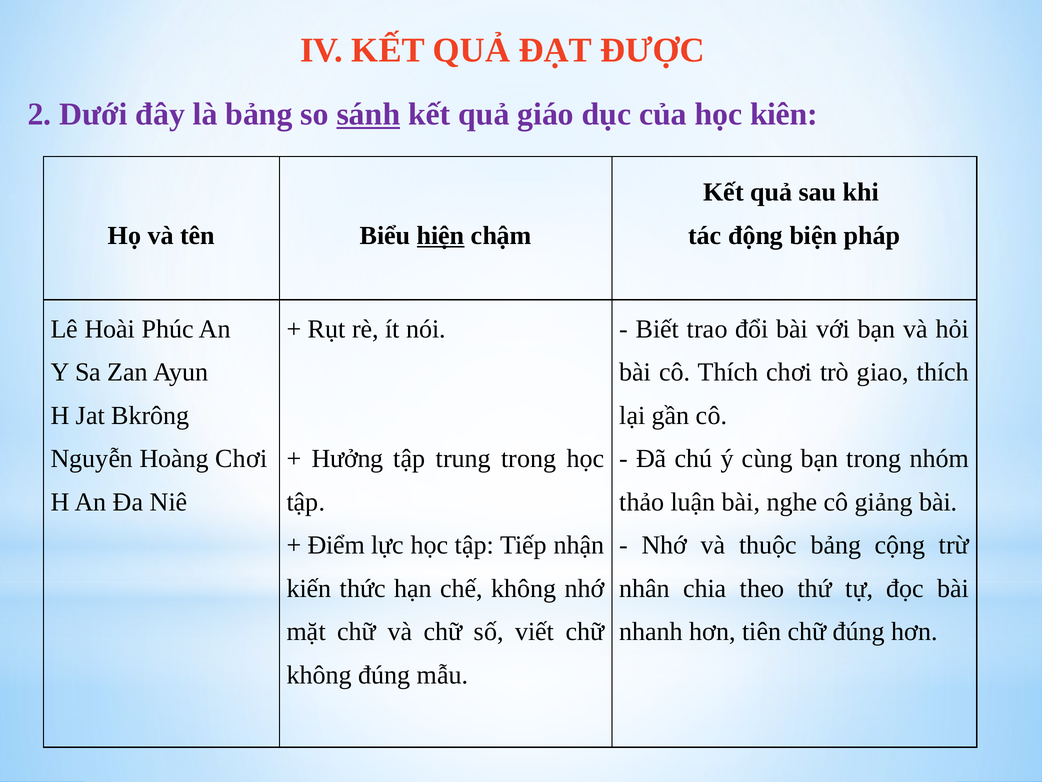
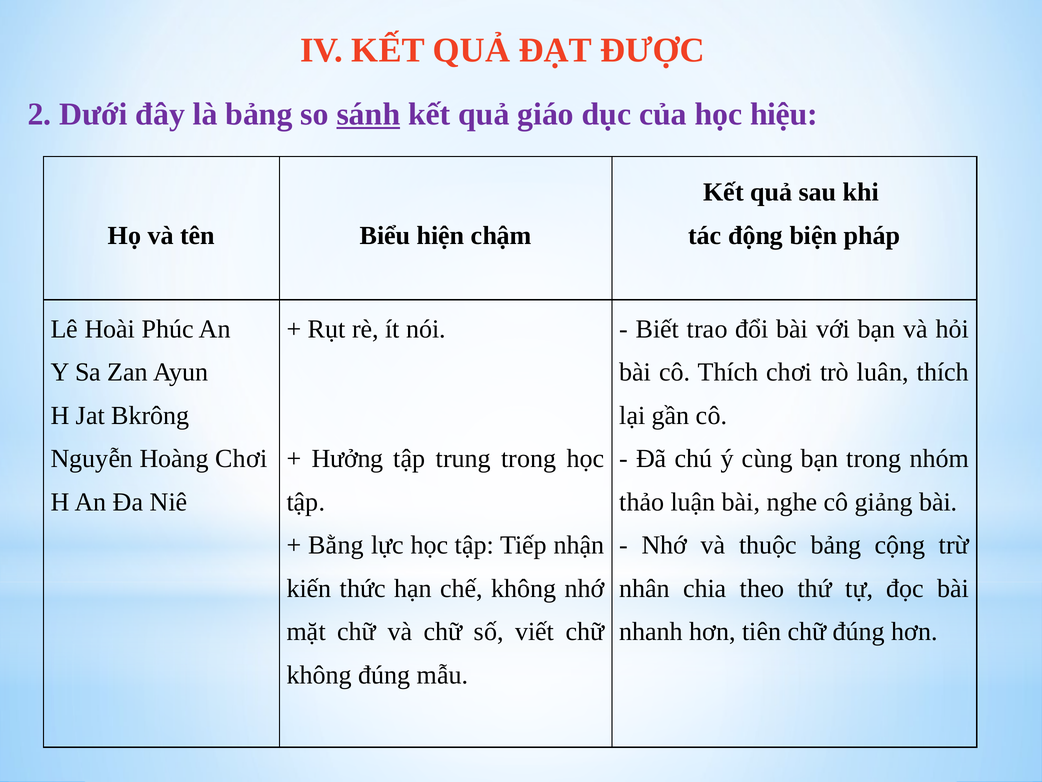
kiên: kiên -> hiệu (784, 114)
hiện underline: present -> none (441, 235)
giao: giao -> luân (883, 372)
Điểm: Điểm -> Bằng (336, 545)
